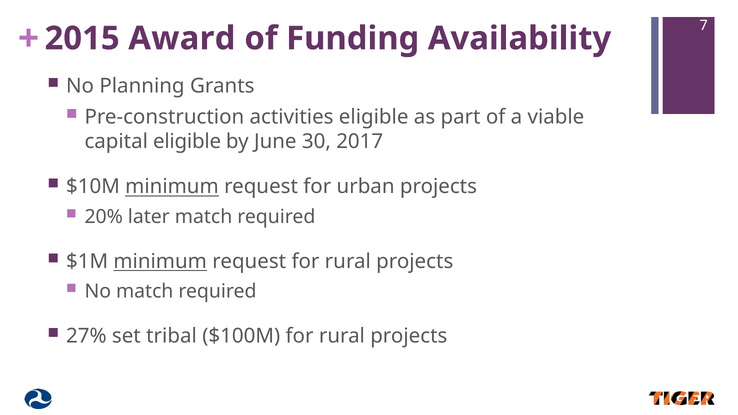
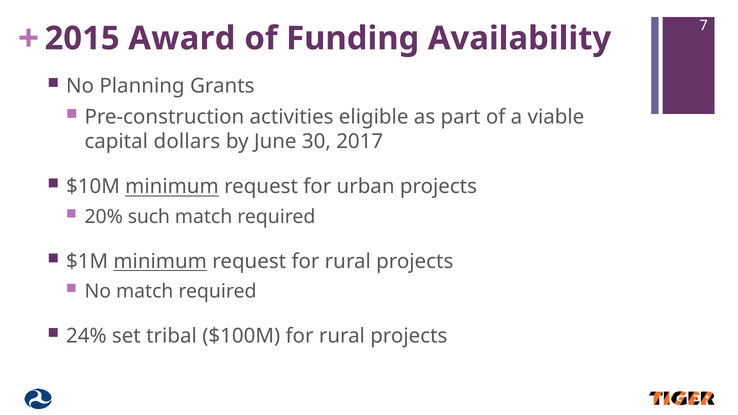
capital eligible: eligible -> dollars (187, 142)
later: later -> such (149, 217)
27%: 27% -> 24% (86, 336)
